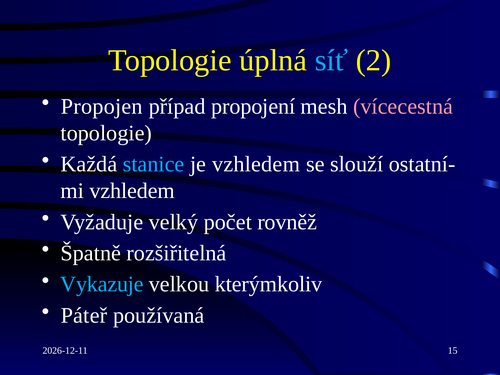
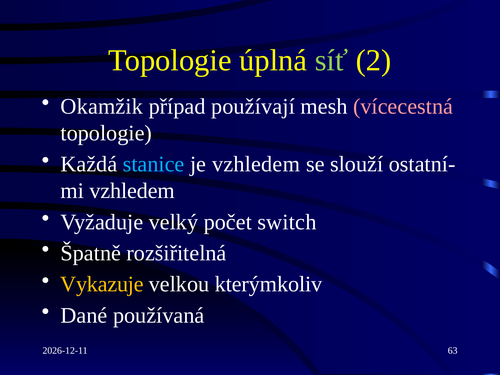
síť colour: light blue -> light green (331, 60)
Propojen: Propojen -> Okamžik (102, 106)
propojení: propojení -> používají (253, 106)
rovněž: rovněž -> switch (287, 222)
Vykazuje colour: light blue -> yellow (102, 284)
Páteř: Páteř -> Dané (84, 315)
15: 15 -> 63 (453, 351)
